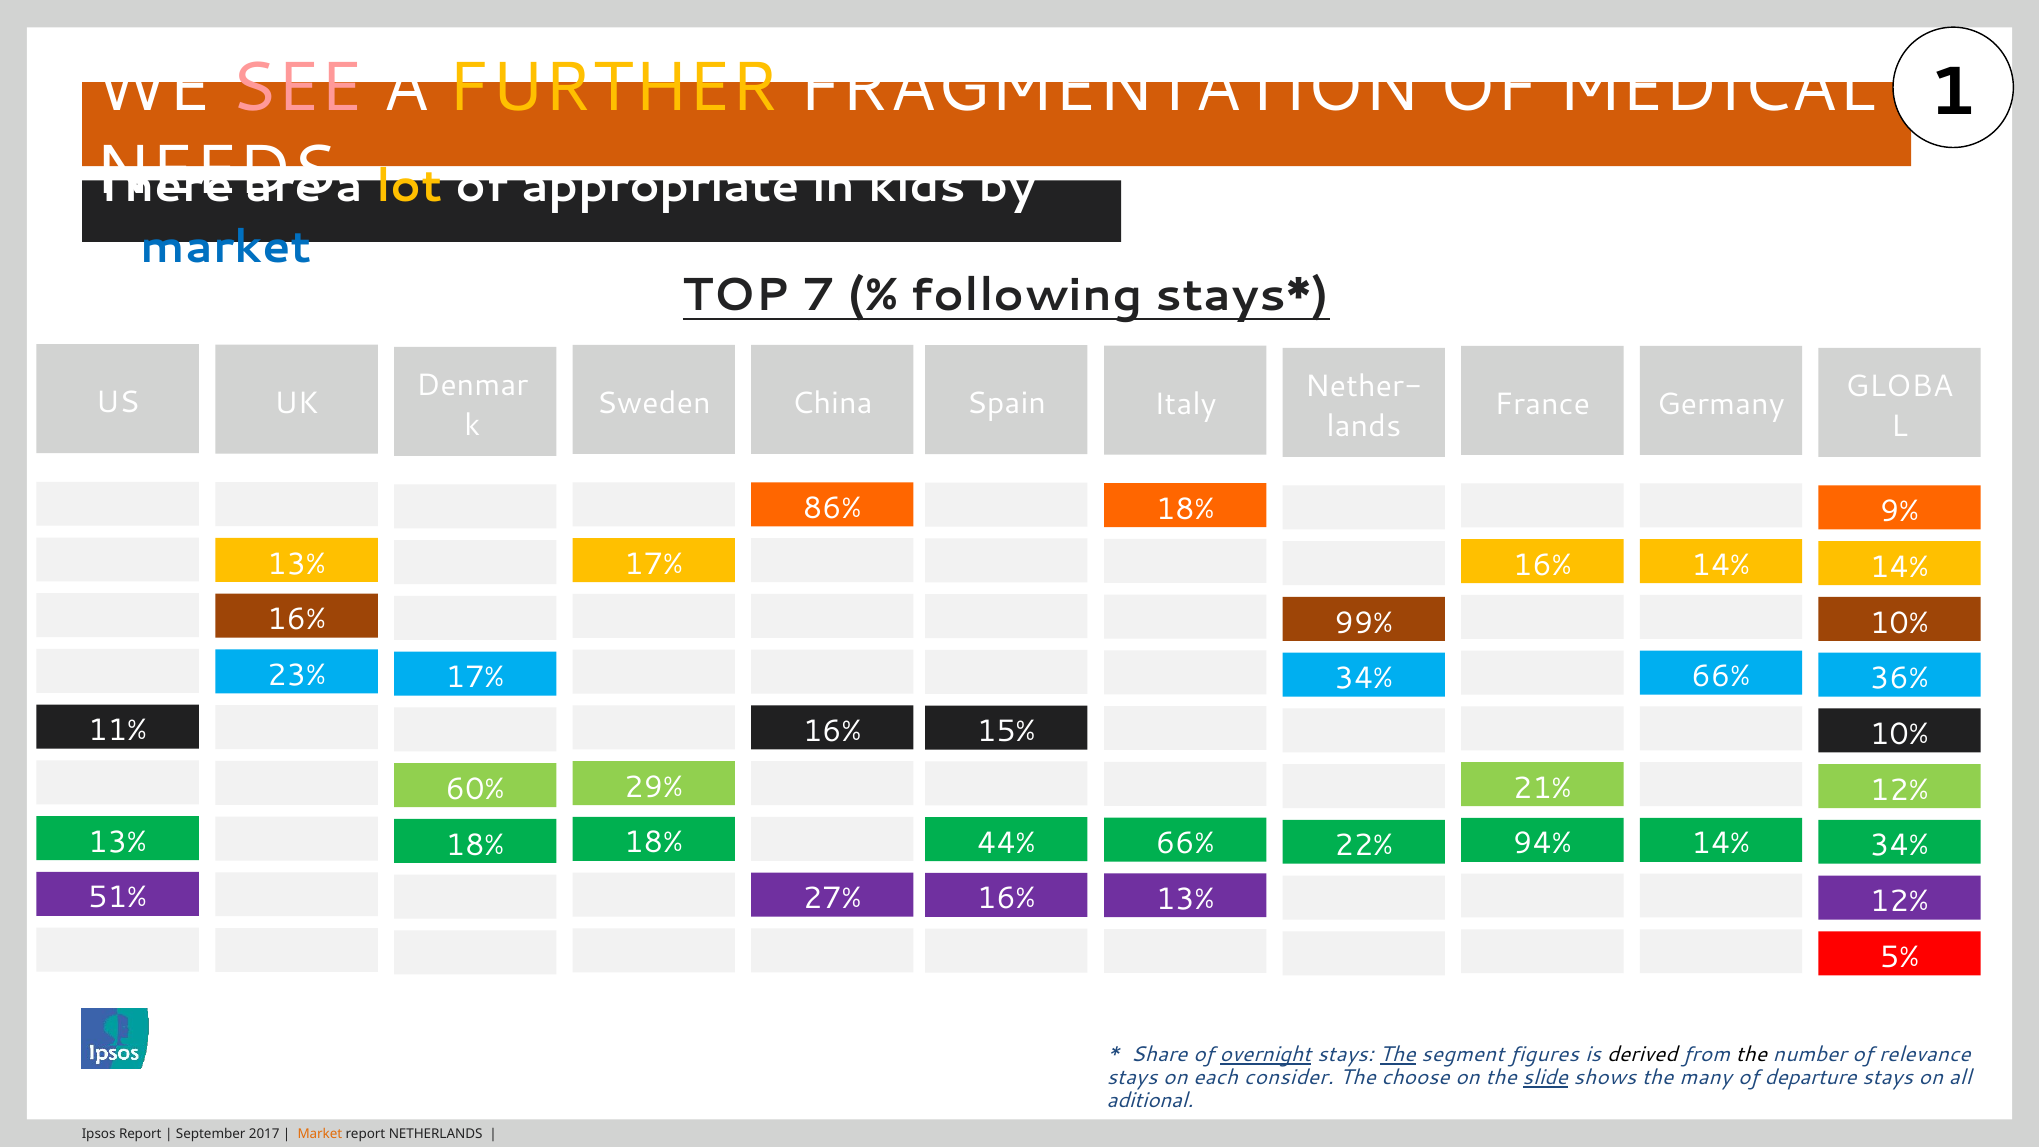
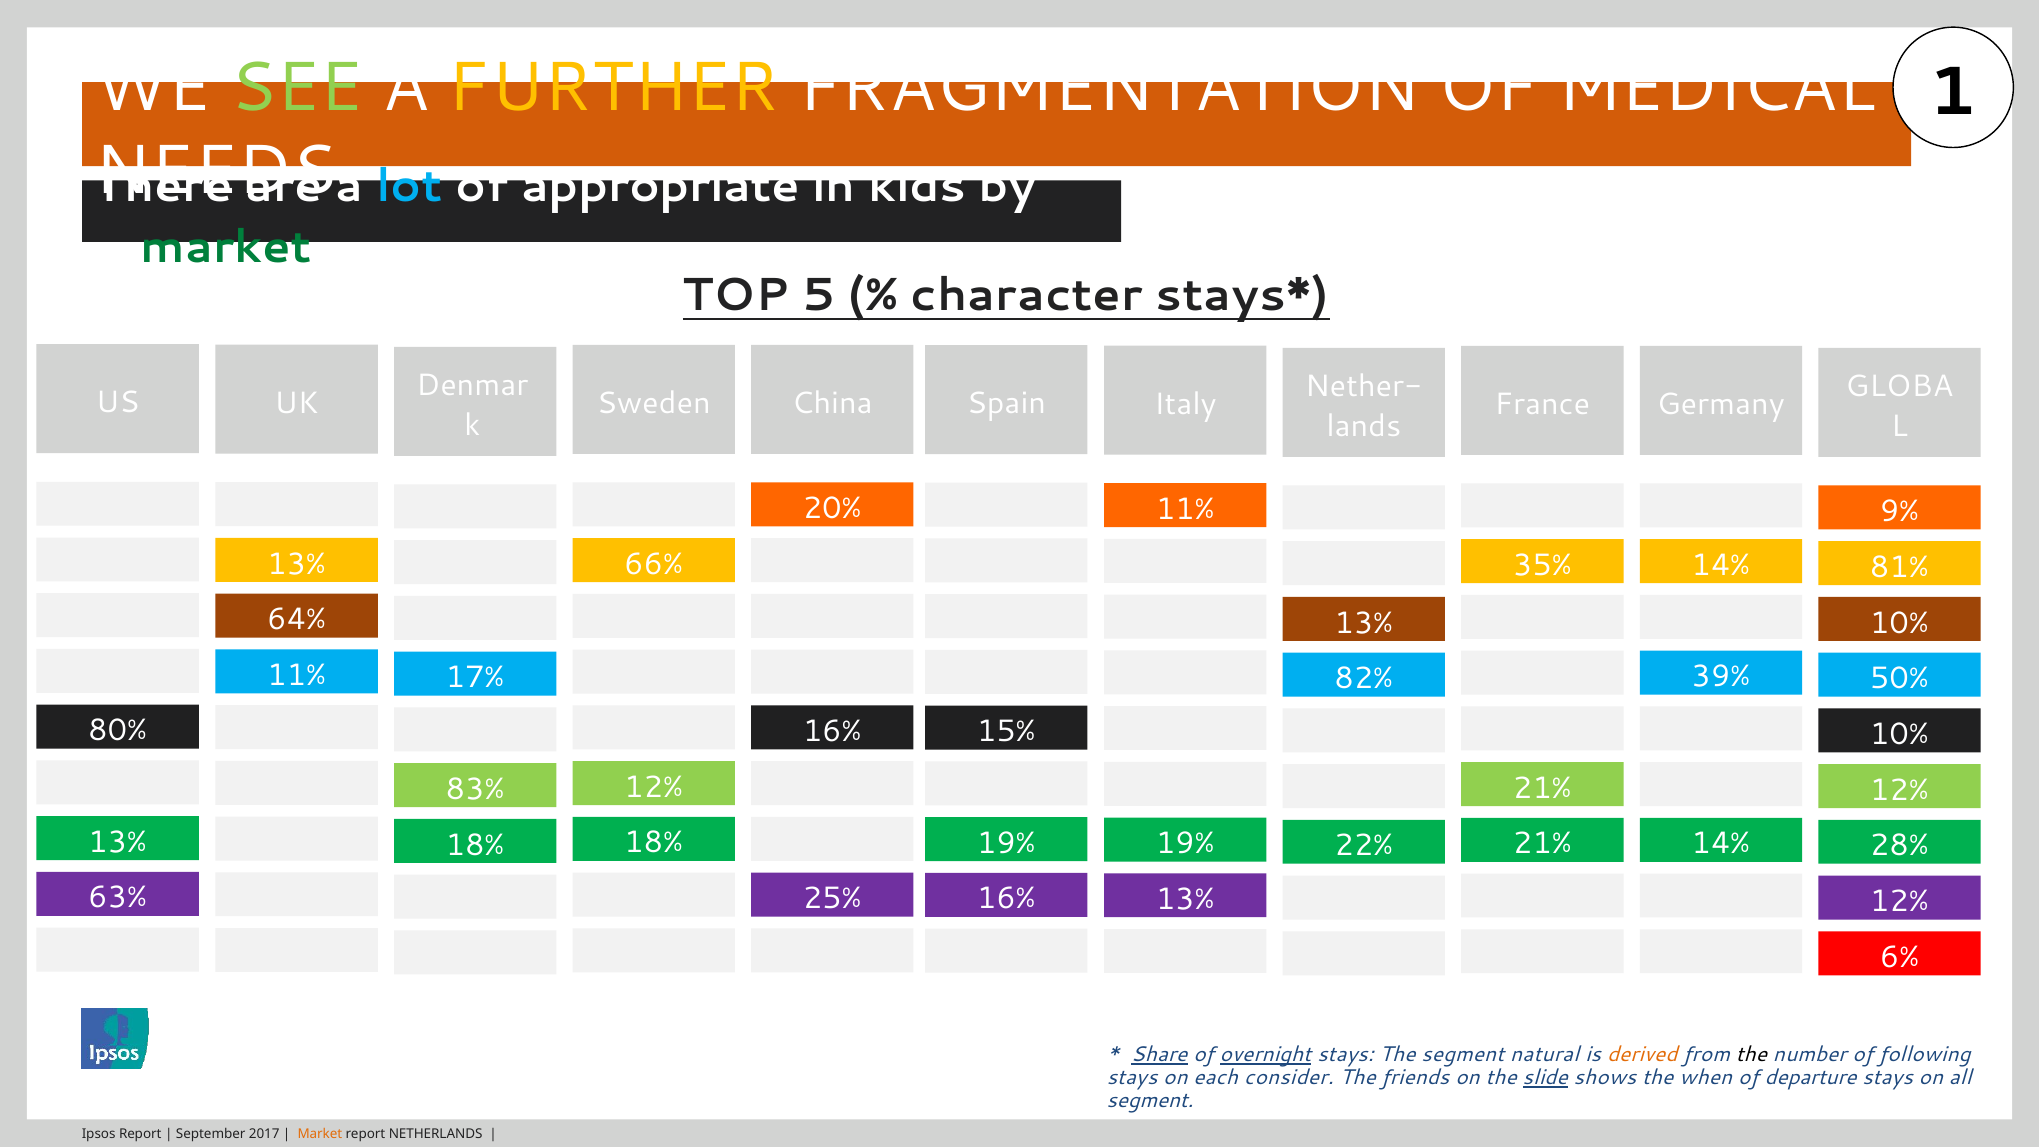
SEE colour: pink -> light green (297, 87)
lot colour: yellow -> light blue (409, 187)
market colour: blue -> green (226, 248)
7: 7 -> 5 (819, 296)
following: following -> character (1027, 296)
86%: 86% -> 20% (832, 508)
18%: 18% -> 11% (1185, 509)
17%: 17% -> 66% (654, 564)
16%: 16% -> 35% (1542, 565)
14%: 14% -> 81% (1899, 567)
16%: 16% -> 64% (297, 620)
99%: 99% -> 13% (1364, 623)
23%: 23% -> 11% (297, 675)
66%: 66% -> 39% (1721, 677)
34%: 34% -> 82% (1364, 679)
36%: 36% -> 50% (1899, 679)
11%: 11% -> 80% (118, 731)
29%: 29% -> 12% (654, 787)
60%: 60% -> 83% (475, 789)
44%: 44% -> 19% (1006, 843)
66%: 66% -> 19% (1185, 844)
94%: 94% -> 21% (1542, 844)
34%: 34% -> 28% (1899, 846)
51%: 51% -> 63% (118, 898)
27%: 27% -> 25% (832, 899)
5%: 5% -> 6% (1900, 957)
Share underline: none -> present (1159, 1055)
The underline: present -> none (1398, 1055)
figures: figures -> natural (1545, 1055)
derived colour: black -> orange (1642, 1055)
relevance: relevance -> following (1925, 1055)
choose: choose -> friends (1416, 1078)
many: many -> when (1706, 1078)
aditional: aditional -> segment (1150, 1101)
